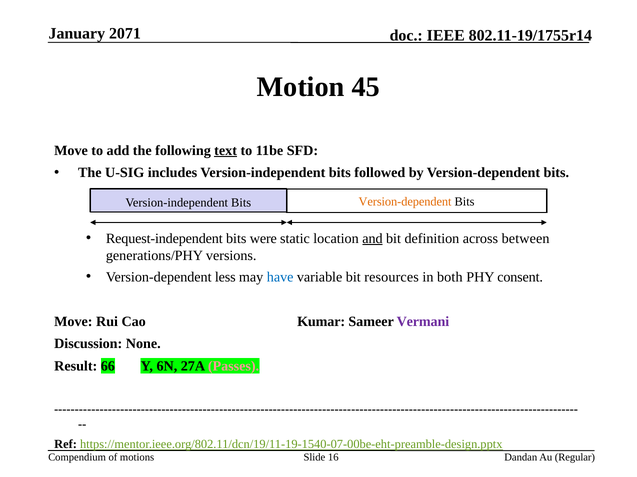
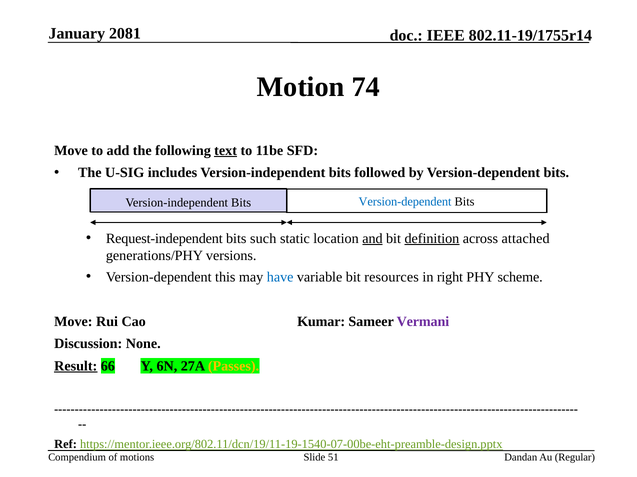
2071: 2071 -> 2081 (125, 34)
45: 45 -> 74 (366, 87)
Version-dependent colour: orange -> blue (405, 202)
were: were -> such (263, 239)
definition underline: none -> present (432, 239)
between: between -> attached (526, 239)
less: less -> this (225, 277)
both: both -> right (450, 277)
consent: consent -> scheme (520, 277)
Result underline: none -> present (76, 367)
Passes colour: pink -> yellow (234, 367)
16: 16 -> 51 (333, 458)
